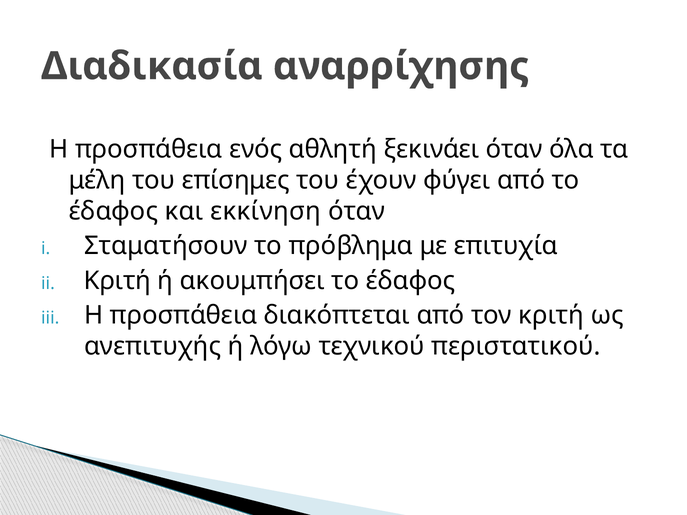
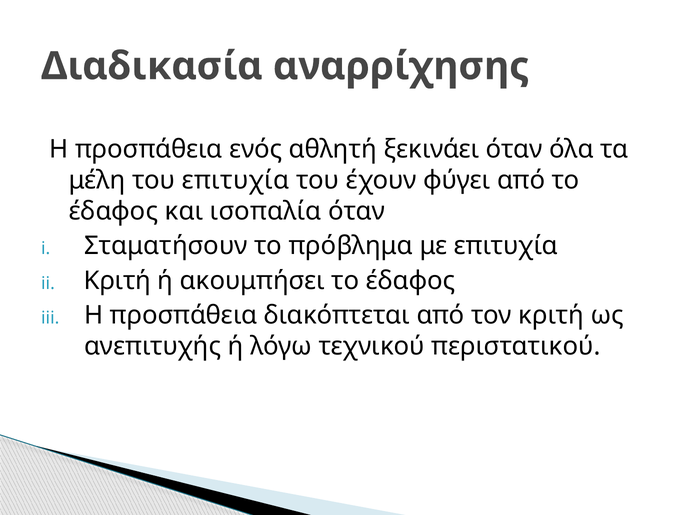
του επίσημες: επίσημες -> επιτυχία (236, 180)
εκκίνηση: εκκίνηση -> ισοπαλία (266, 211)
